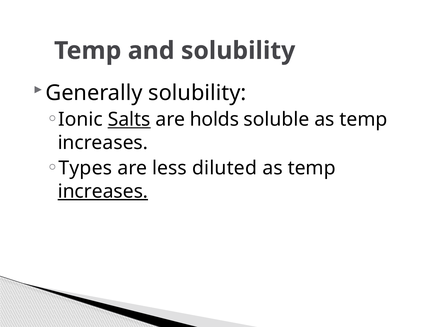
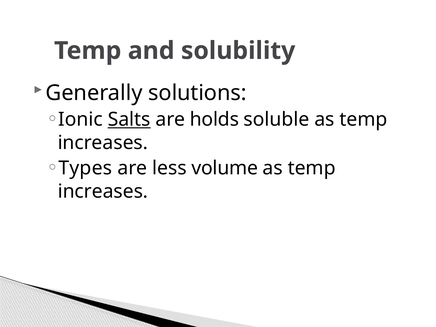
Generally solubility: solubility -> solutions (197, 93)
diluted: diluted -> volume (225, 168)
increases underline: present -> none (103, 191)
